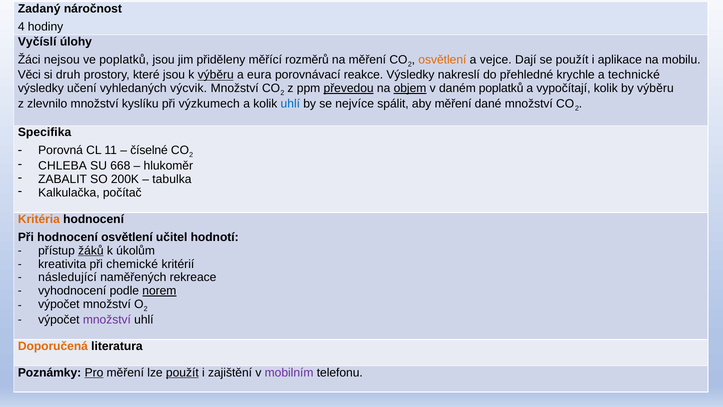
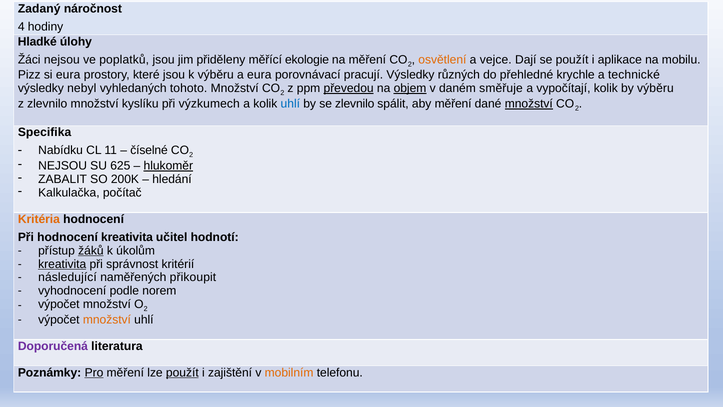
Vyčíslí: Vyčíslí -> Hladké (37, 42)
rozměrů: rozměrů -> ekologie (307, 60)
Věci: Věci -> Pizz (29, 75)
si druh: druh -> eura (68, 75)
výběru underline: present -> none (216, 75)
reakce: reakce -> pracují (364, 75)
nakreslí: nakreslí -> různých (459, 75)
učení: učení -> nebyl (82, 88)
výcvik: výcvik -> tohoto (189, 88)
daném poplatků: poplatků -> směřuje (501, 88)
se nejvíce: nejvíce -> zlevnilo (355, 104)
množství underline: none -> present (529, 104)
Porovná: Porovná -> Nabídku (61, 150)
CHLEBA: CHLEBA -> NEJSOU (63, 166)
668: 668 -> 625 (120, 166)
hlukoměr underline: none -> present (168, 166)
tabulka: tabulka -> hledání (172, 179)
hodnocení osvětlení: osvětlení -> kreativita (127, 237)
kreativita underline: none -> present (62, 264)
chemické: chemické -> správnost (132, 264)
rekreace: rekreace -> přikoupit (193, 277)
norem underline: present -> none (159, 291)
množství colour: purple -> orange (107, 319)
Doporučená colour: orange -> purple (53, 346)
mobilním colour: purple -> orange (289, 372)
